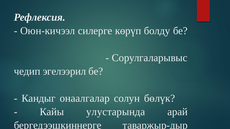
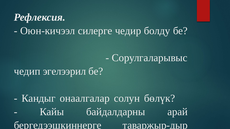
көрүп: көрүп -> чедир (128, 31)
улустарында: улустарында -> байдалдарны (116, 112)
